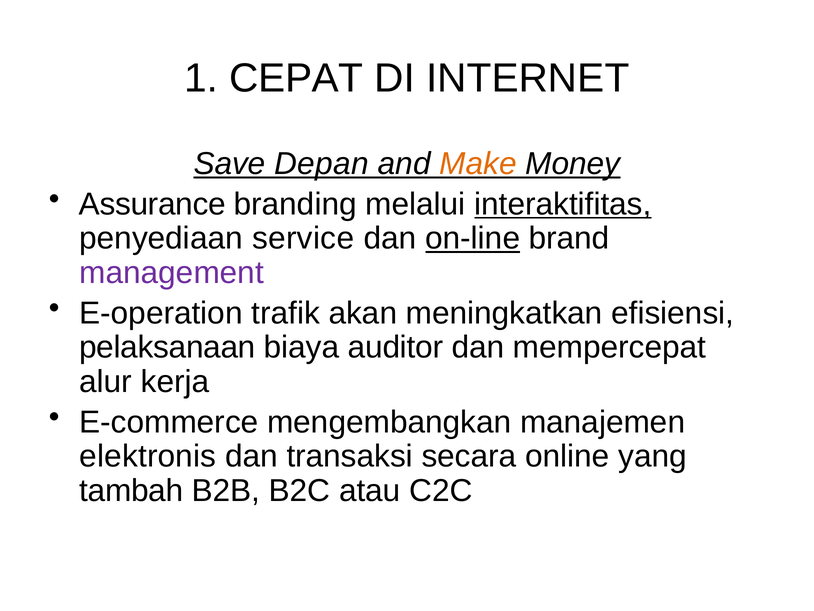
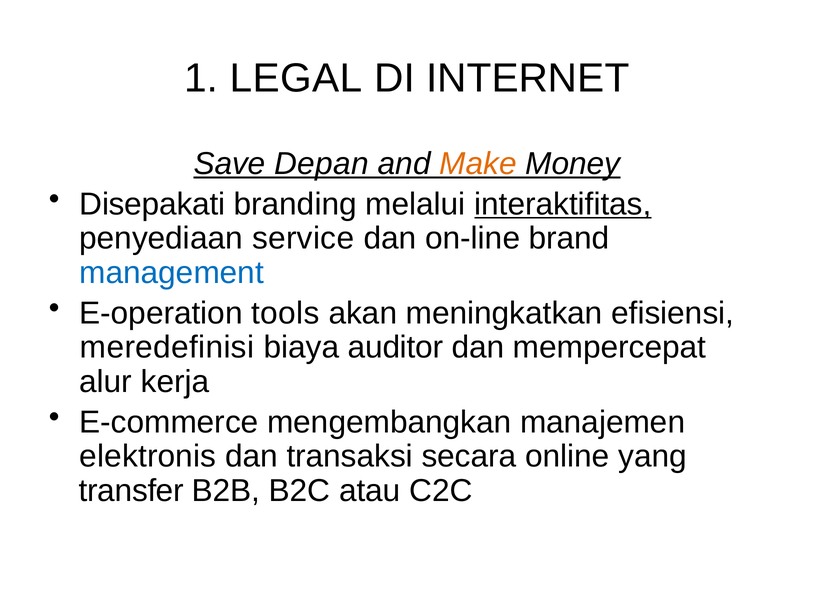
CEPAT: CEPAT -> LEGAL (296, 78)
Assurance: Assurance -> Disepakati (152, 204)
on-line underline: present -> none (473, 238)
management colour: purple -> blue (172, 272)
trafik: trafik -> tools (285, 313)
pelaksanaan: pelaksanaan -> meredefinisi (167, 347)
tambah: tambah -> transfer (131, 490)
